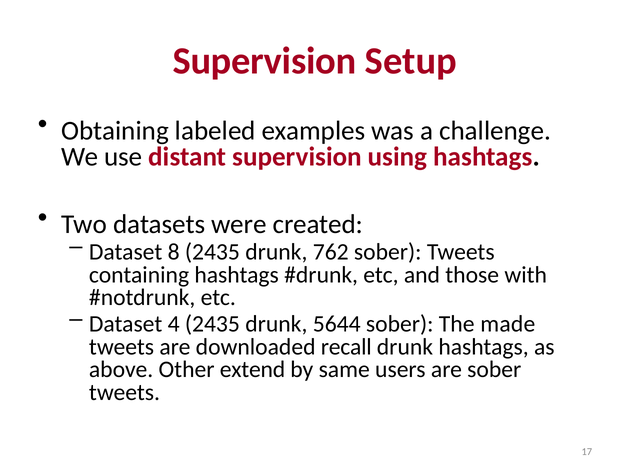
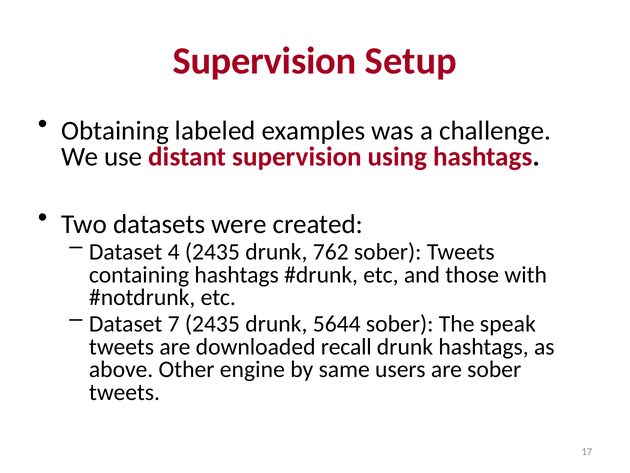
8: 8 -> 4 (174, 252)
4: 4 -> 7 (174, 324)
made: made -> speak (508, 324)
extend: extend -> engine (252, 369)
